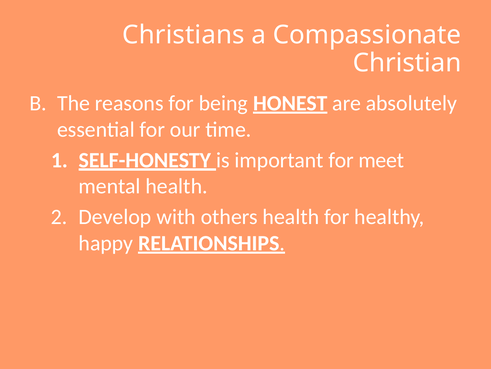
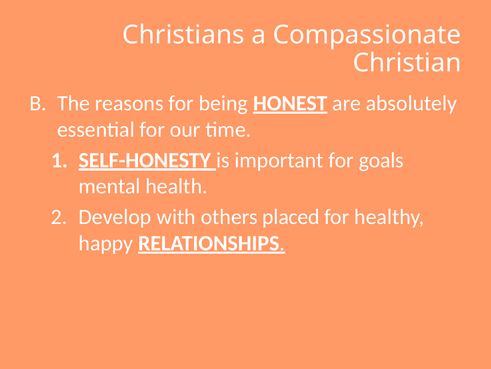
meet: meet -> goals (381, 160)
others health: health -> placed (291, 217)
